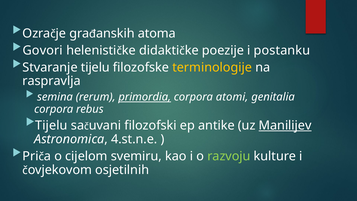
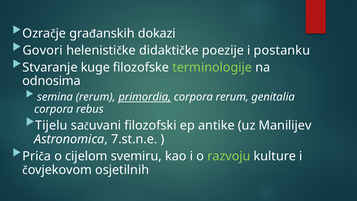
atoma: atoma -> dokazi (157, 33)
Stvaranje tijelu: tijelu -> kuge (95, 67)
terminologije colour: yellow -> light green (212, 67)
raspravlja: raspravlja -> odnosima (52, 81)
corpora atomi: atomi -> rerum (232, 97)
Manilijev underline: present -> none (285, 125)
4.st.n.e: 4.st.n.e -> 7.st.n.e (134, 139)
